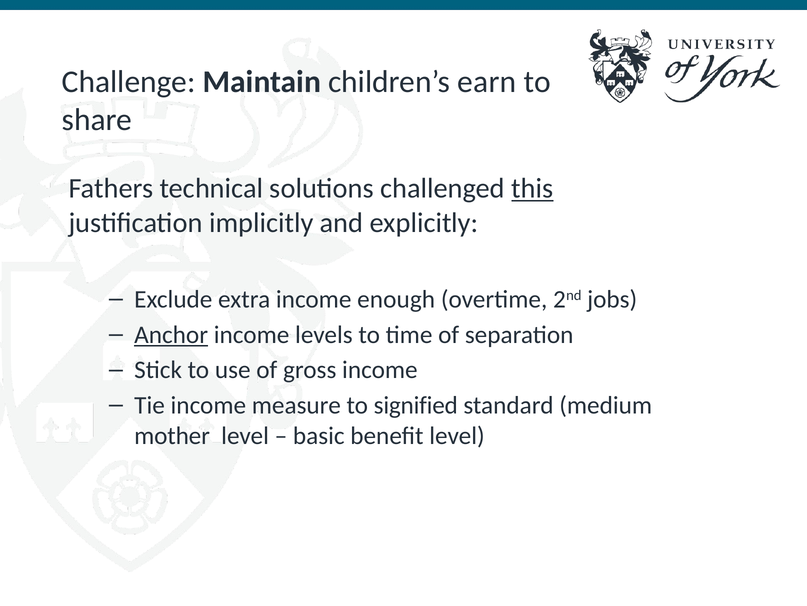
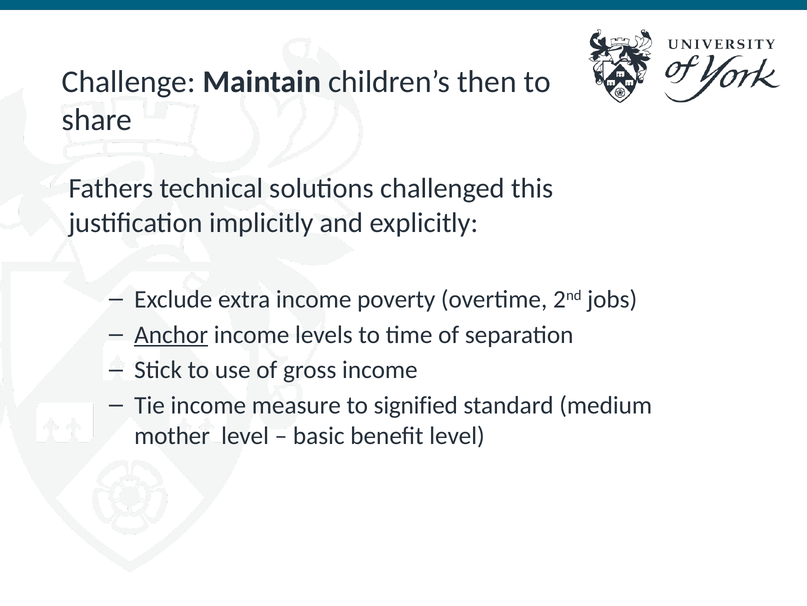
earn: earn -> then (487, 82)
this underline: present -> none (532, 189)
enough: enough -> poverty (396, 299)
